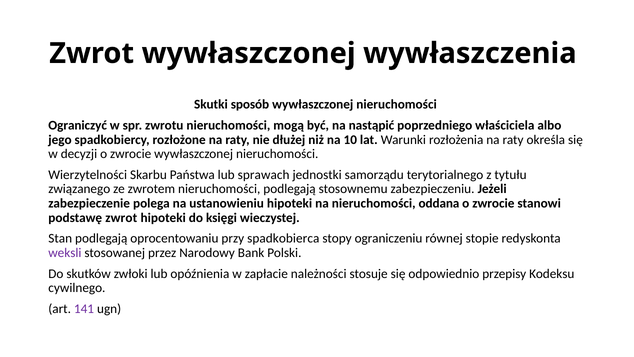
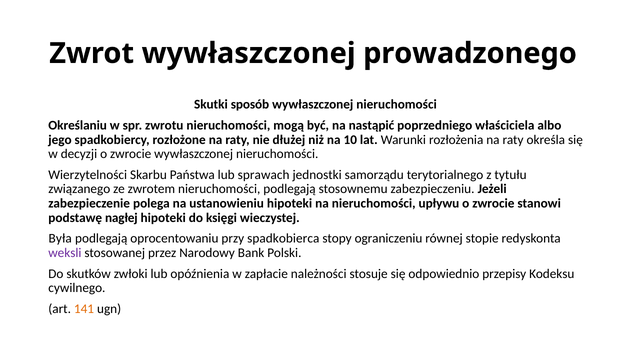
wywłaszczenia: wywłaszczenia -> prowadzonego (470, 53)
Ograniczyć: Ograniczyć -> Określaniu (78, 125)
oddana: oddana -> upływu (439, 203)
podstawę zwrot: zwrot -> nagłej (121, 217)
Stan: Stan -> Była (60, 238)
141 colour: purple -> orange (84, 309)
